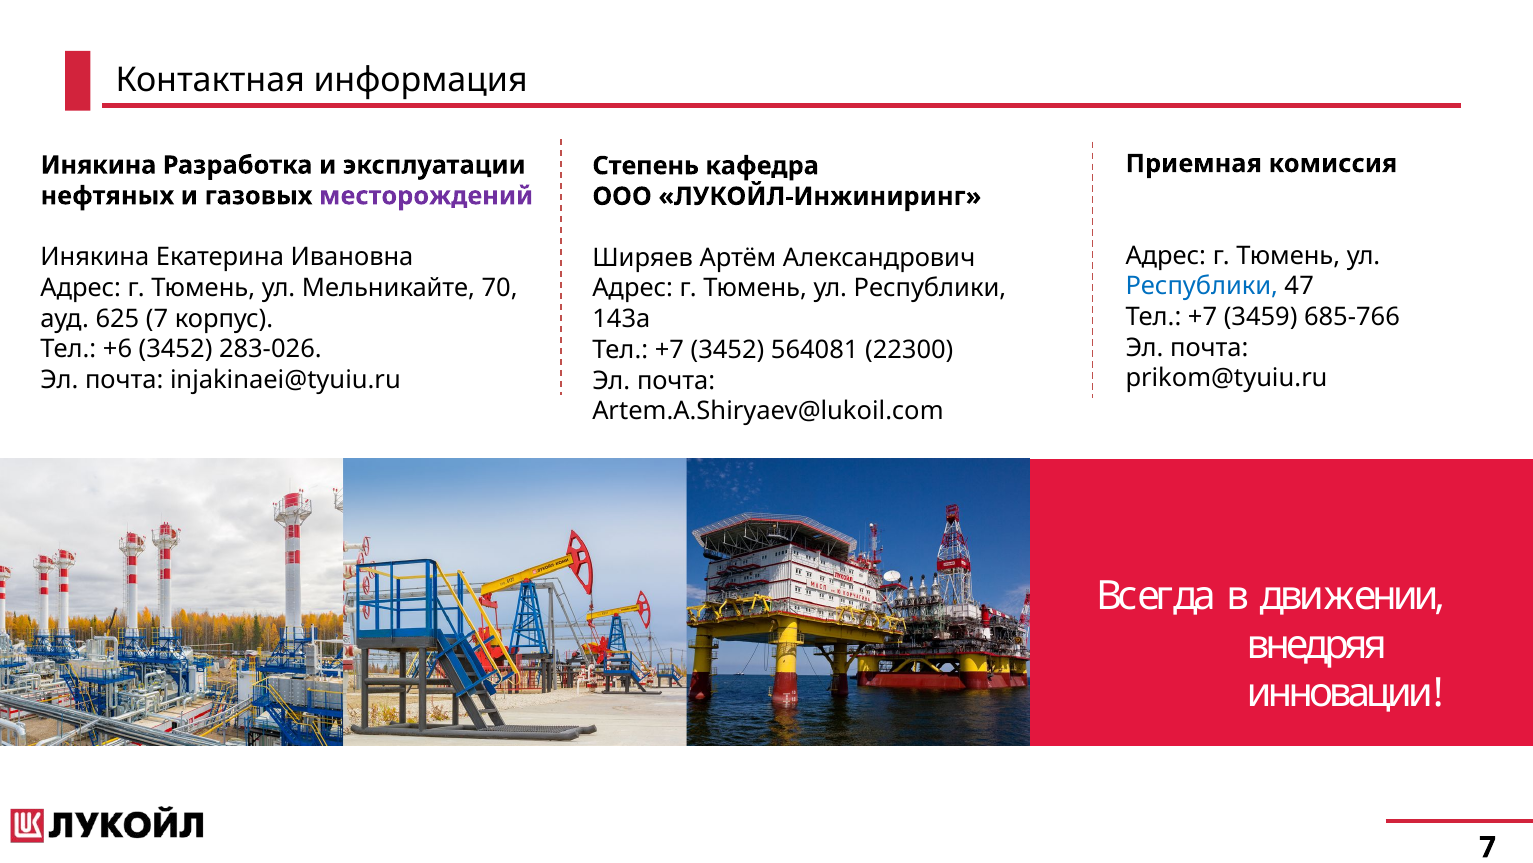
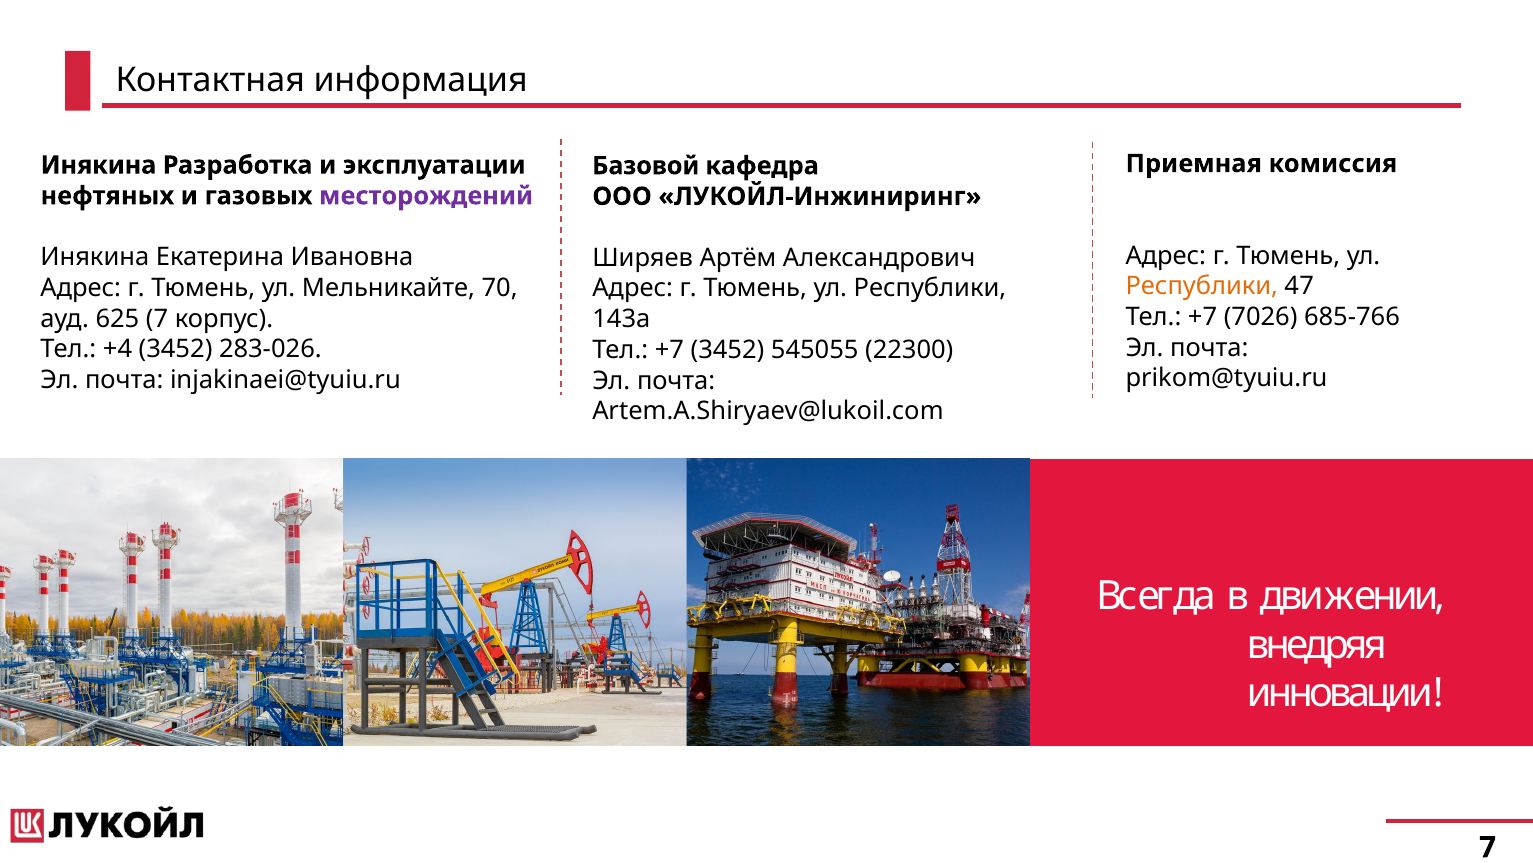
Степень: Степень -> Базовой (646, 166)
Республики colour: blue -> orange (1202, 286)
3459: 3459 -> 7026 (1261, 317)
+6: +6 -> +4 (118, 349)
564081: 564081 -> 545055 (815, 350)
